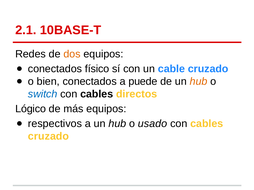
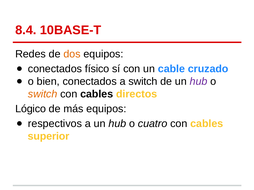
2.1: 2.1 -> 8.4 (26, 30)
a puede: puede -> switch (143, 82)
hub colour: orange -> purple (199, 82)
switch colour: blue -> orange (43, 94)
usado: usado -> cuatro (153, 124)
cruzado: cruzado -> superior (49, 137)
